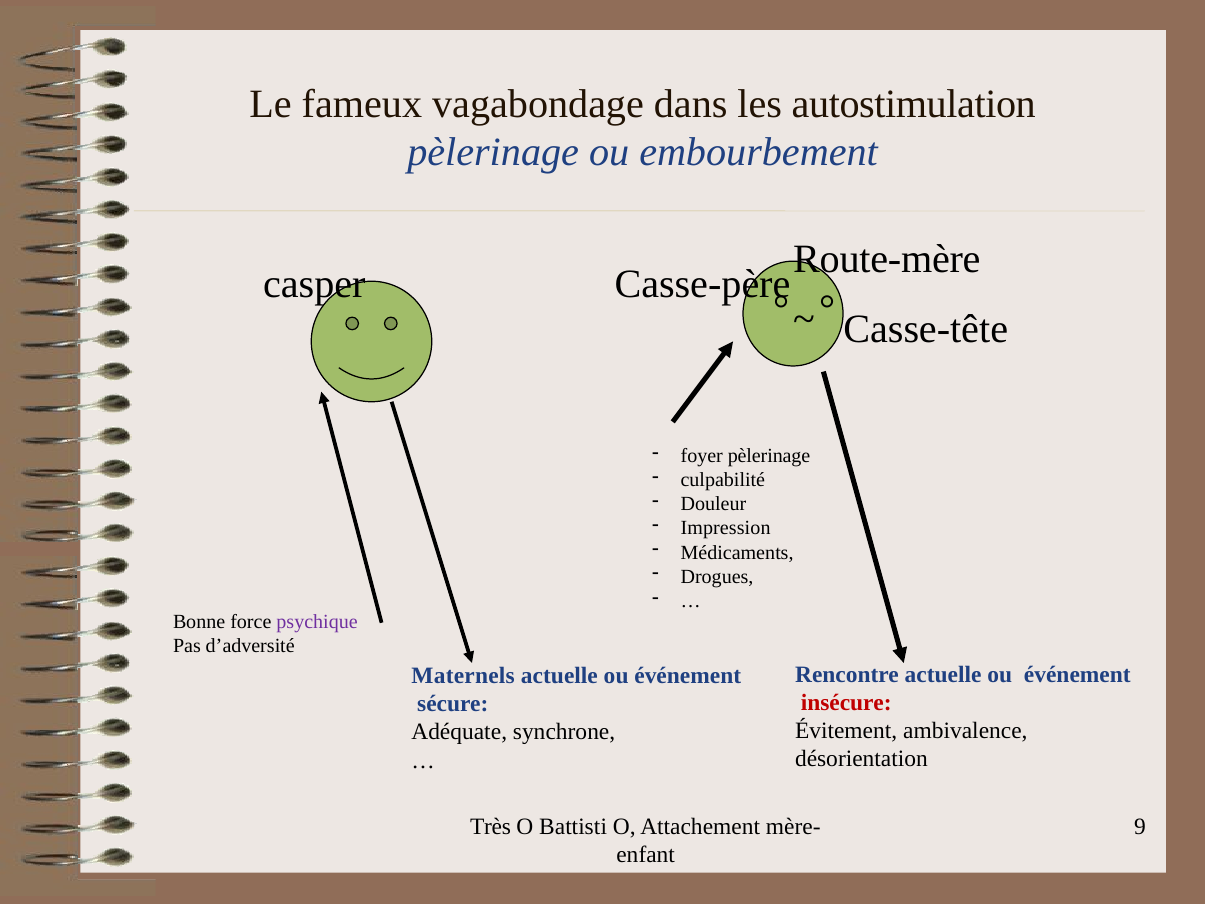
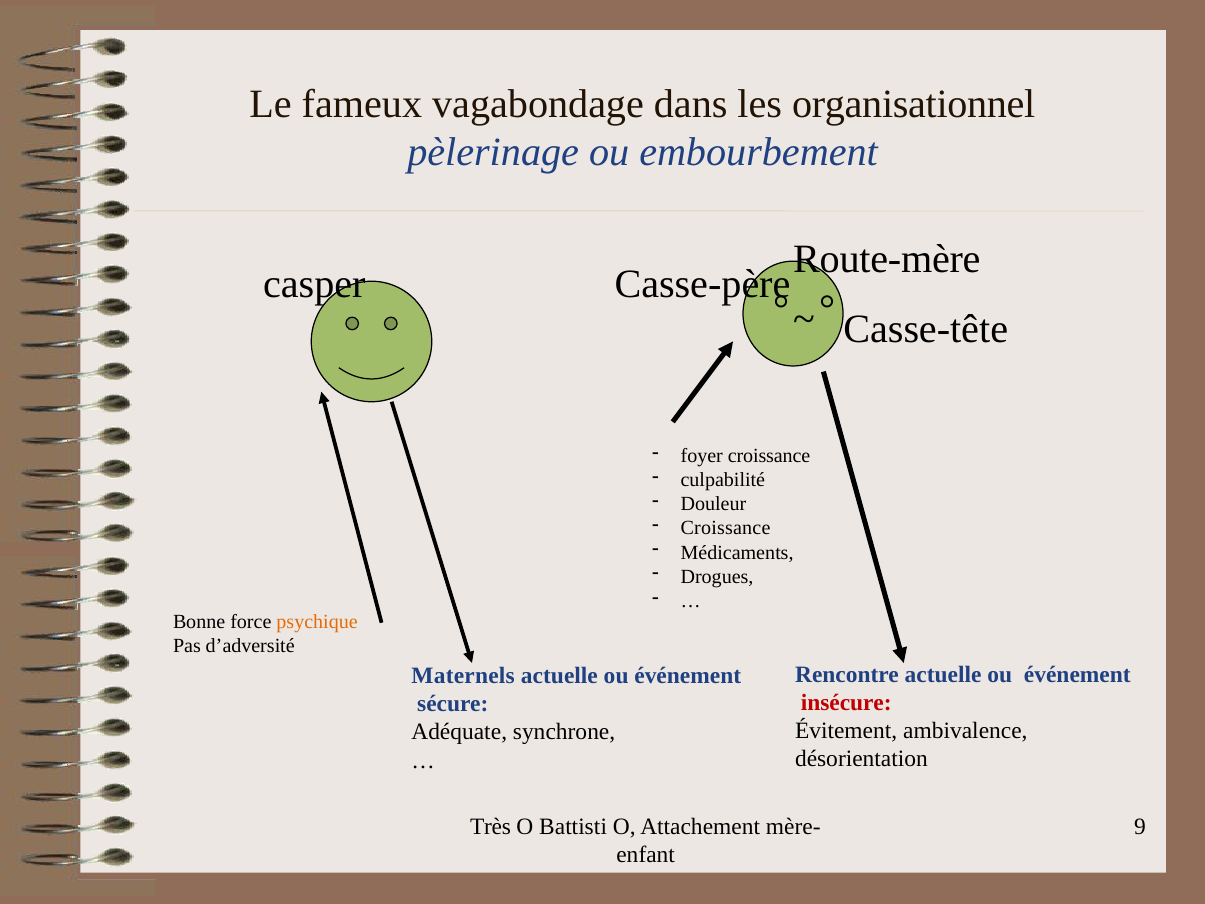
autostimulation: autostimulation -> organisationnel (914, 104)
foyer pèlerinage: pèlerinage -> croissance (769, 456)
Impression: Impression -> Croissance (726, 528)
psychique colour: purple -> orange (317, 622)
